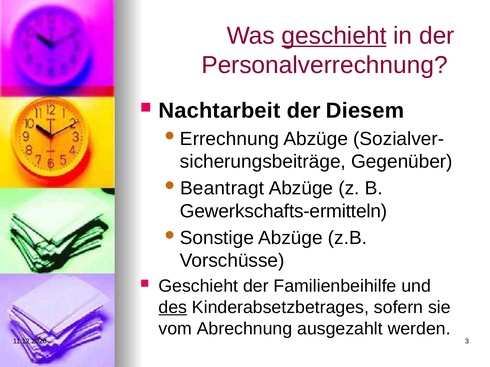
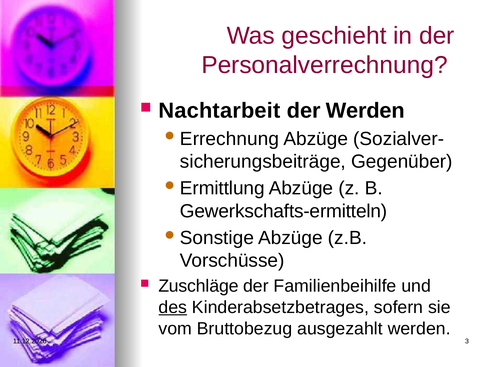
geschieht underline: present -> none (334, 36)
der Diesem: Diesem -> Werden (365, 111)
Beantragt: Beantragt -> Ermittlung (222, 189)
Geschieht: Geschieht -> Zuschläge (198, 287)
Abrechnung: Abrechnung -> Bruttobezug (245, 329)
